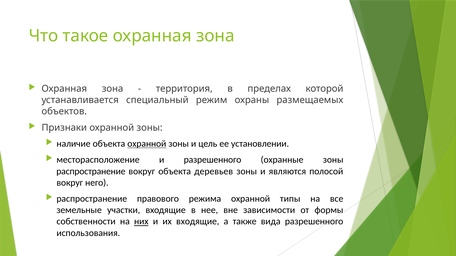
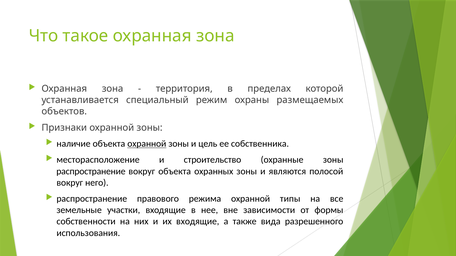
установлении: установлении -> собственника (260, 144)
и разрешенного: разрешенного -> строительство (213, 160)
деревьев: деревьев -> охранных (214, 172)
них underline: present -> none (141, 222)
